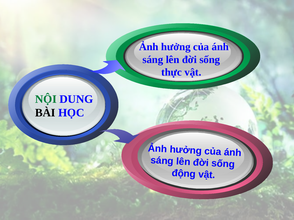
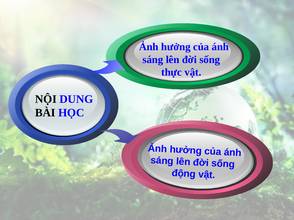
NỘI colour: green -> black (46, 99)
